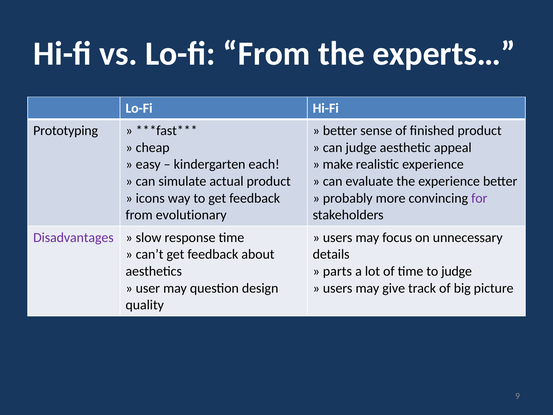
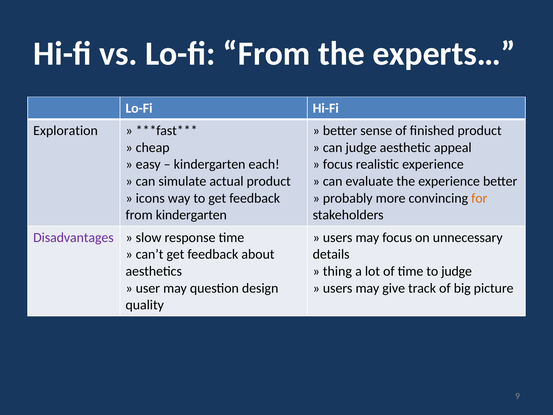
Prototyping: Prototyping -> Exploration (66, 131)
make: make -> focus (338, 164)
for colour: purple -> orange (479, 198)
from evolutionary: evolutionary -> kindergarten (191, 215)
parts: parts -> thing (337, 271)
